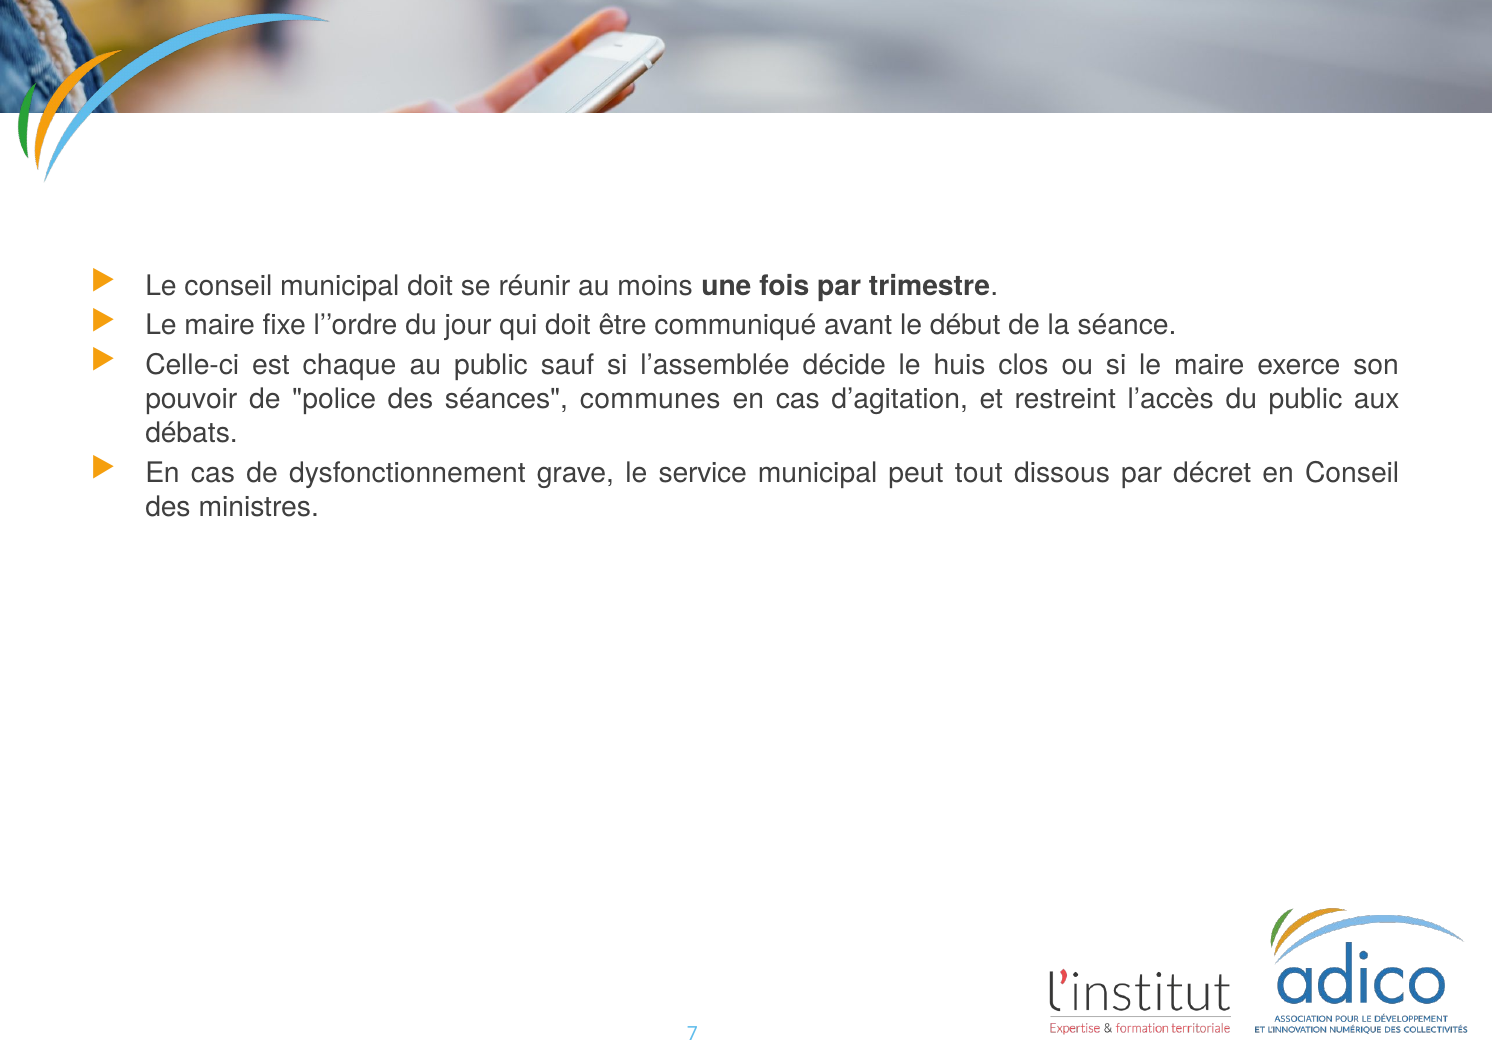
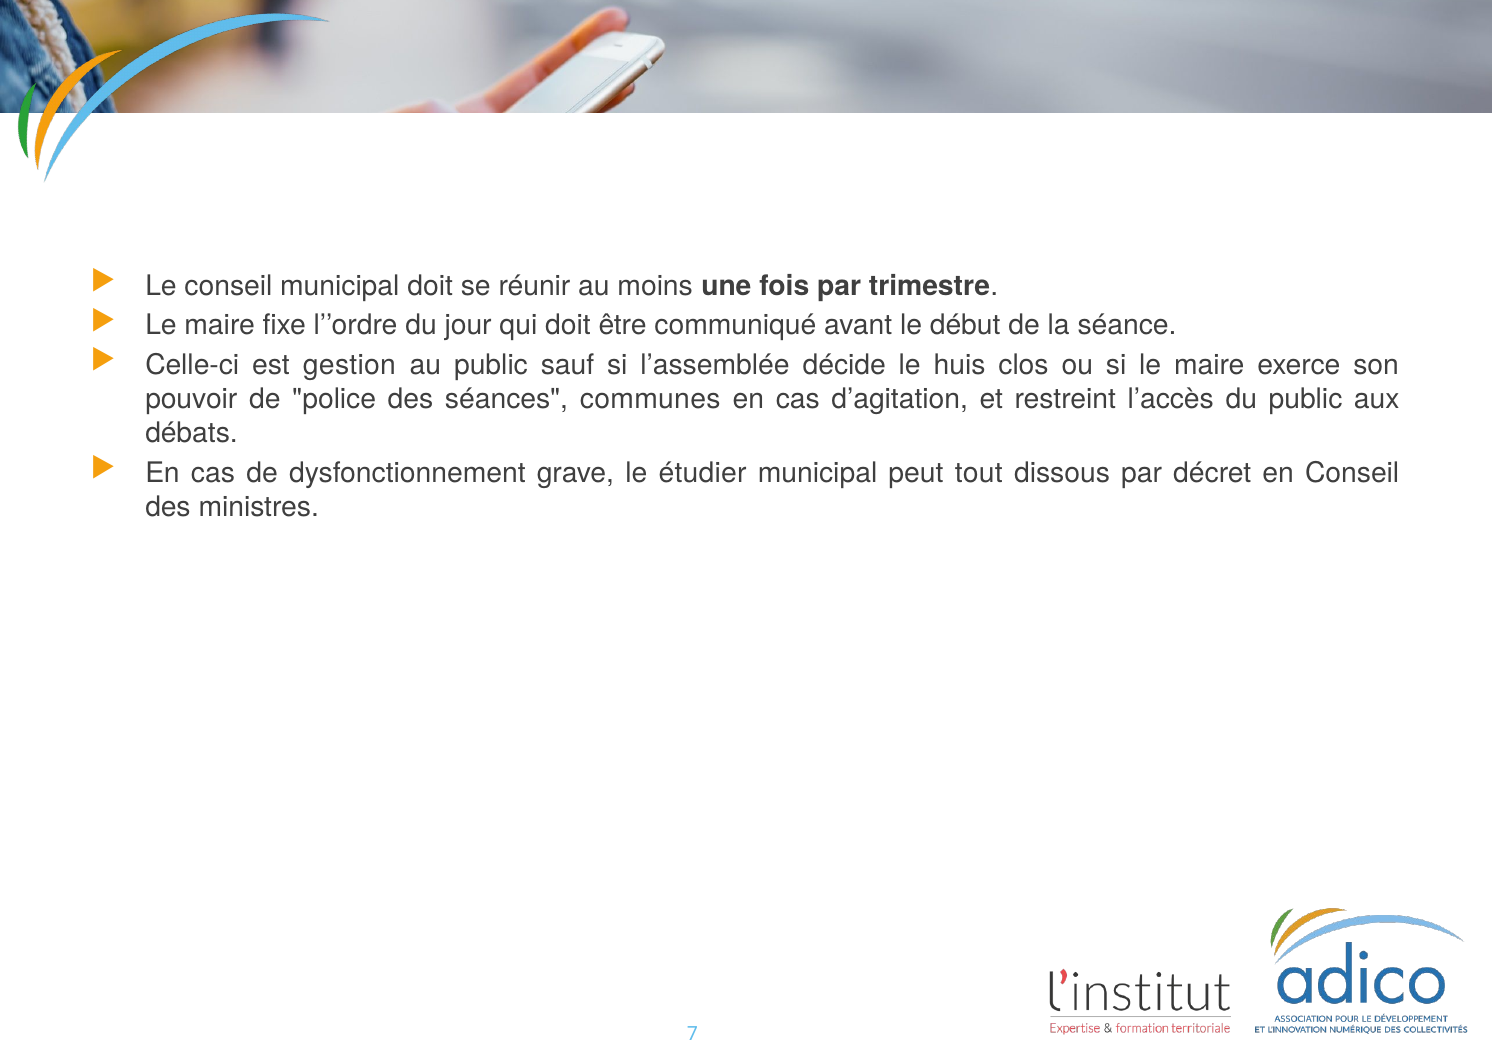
chaque: chaque -> gestion (349, 365)
service: service -> étudier (703, 473)
